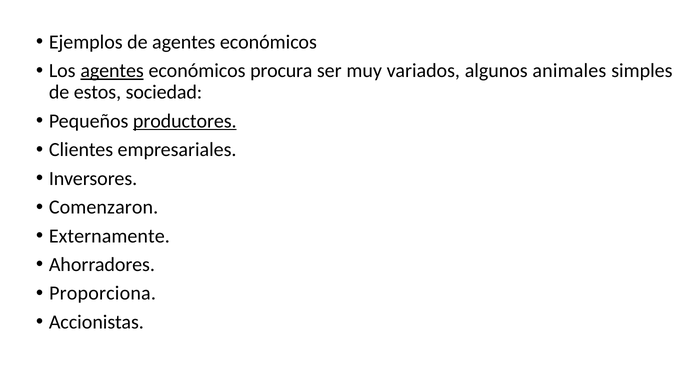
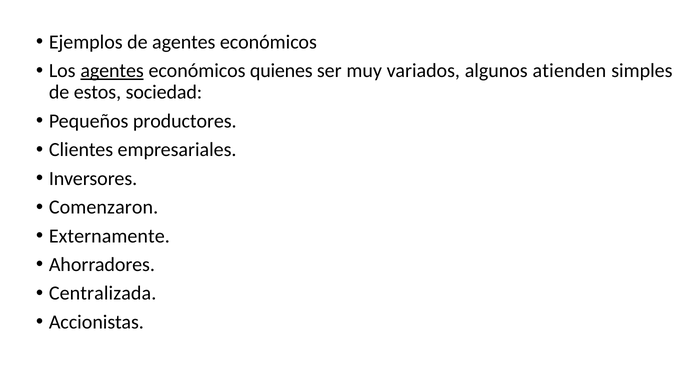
procura: procura -> quienes (281, 71)
animales: animales -> atienden (569, 71)
productores underline: present -> none (185, 121)
Proporciona: Proporciona -> Centralizada (103, 293)
